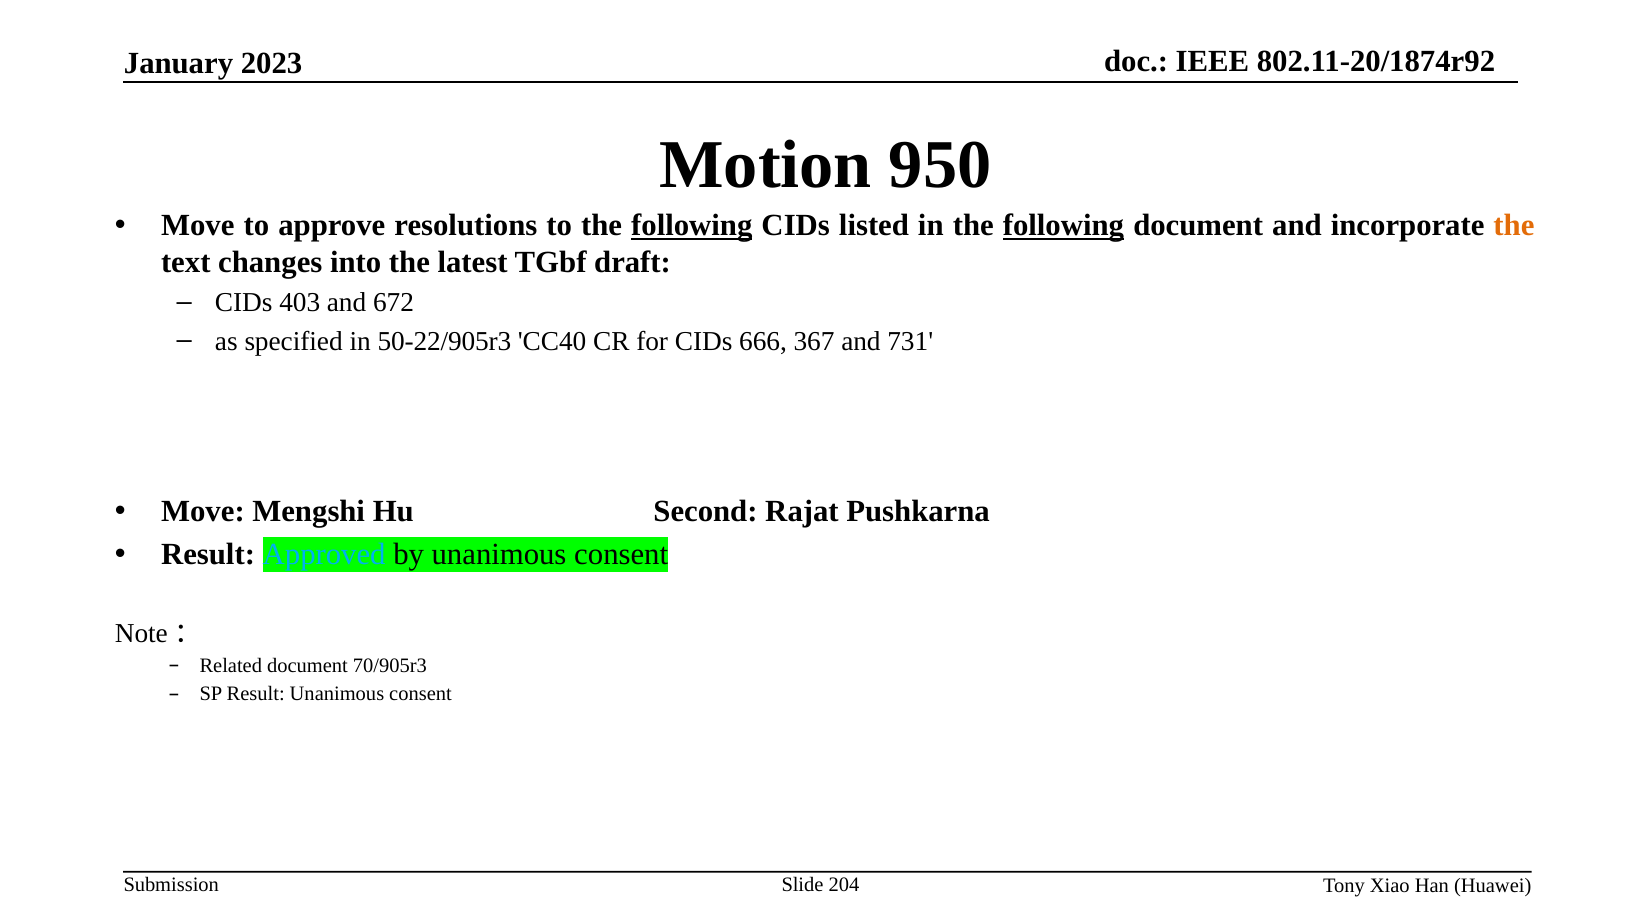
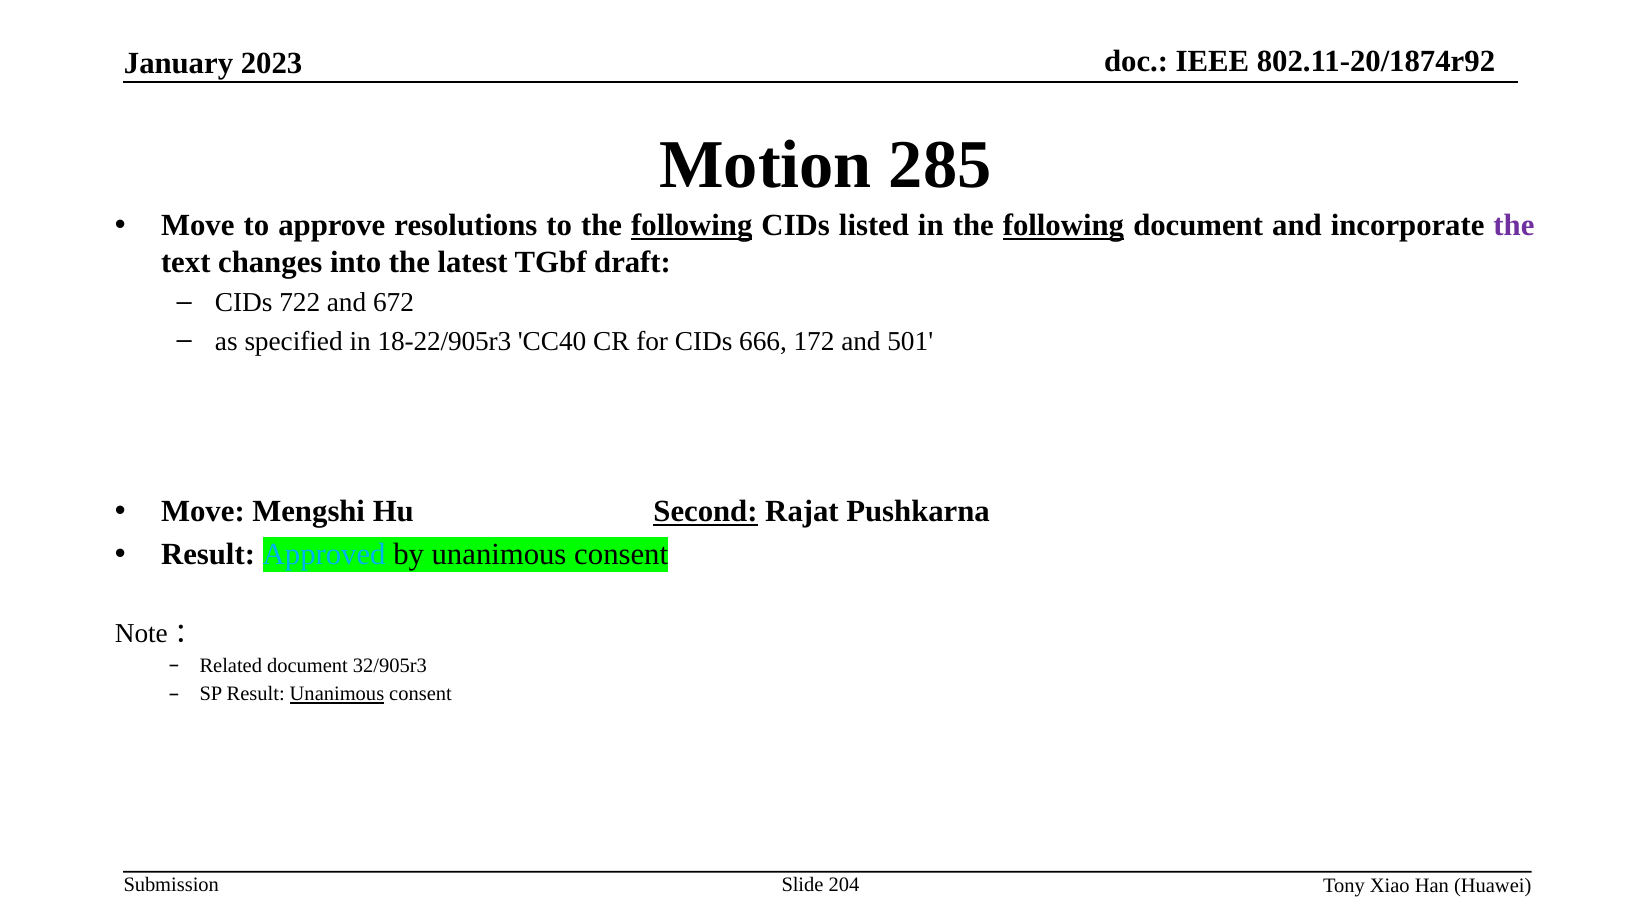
950: 950 -> 285 (940, 165)
the colour: orange -> purple (1514, 226)
403: 403 -> 722 (300, 303)
50-22/905r3: 50-22/905r3 -> 18-22/905r3 (444, 341)
367: 367 -> 172 (814, 341)
731: 731 -> 501 (910, 341)
Second underline: none -> present (706, 512)
70/905r3: 70/905r3 -> 32/905r3 (390, 665)
Unanimous underline: none -> present (337, 694)
